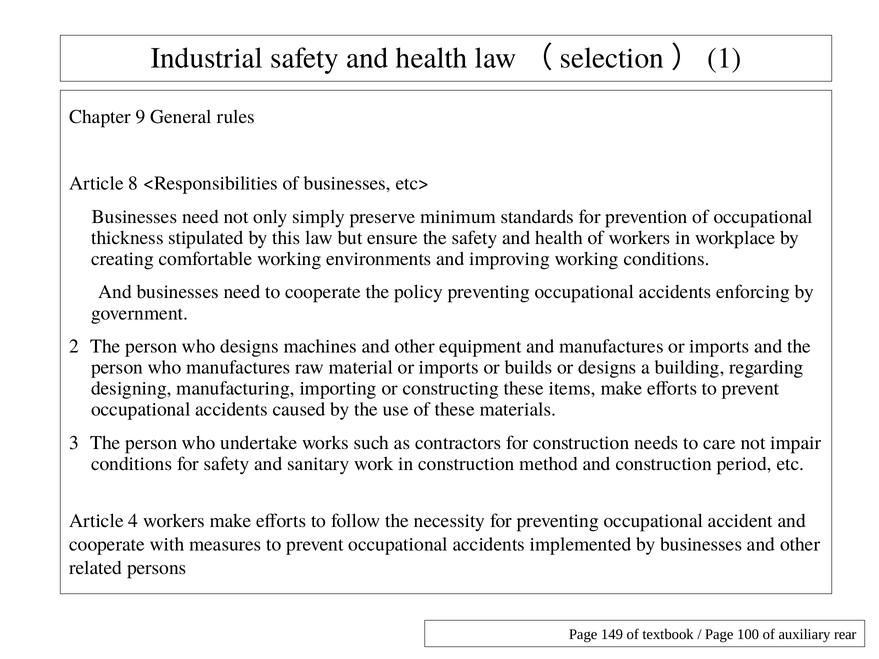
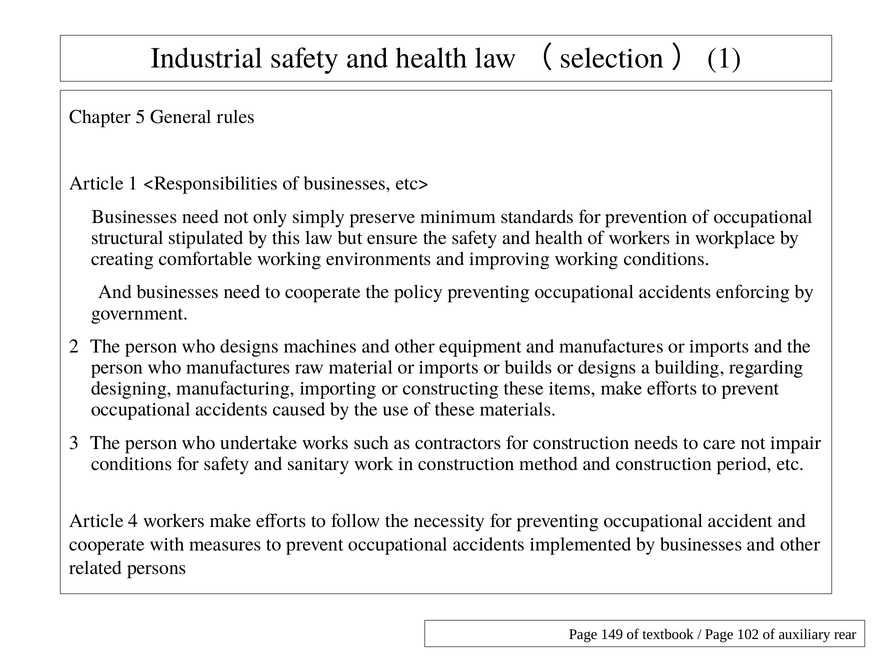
9: 9 -> 5 (141, 117)
8: 8 -> 1 (133, 183)
thickness: thickness -> structural (127, 238)
100: 100 -> 102 (748, 635)
